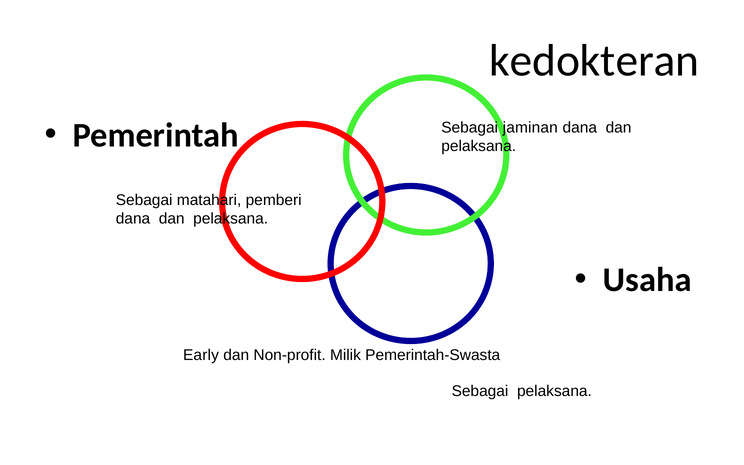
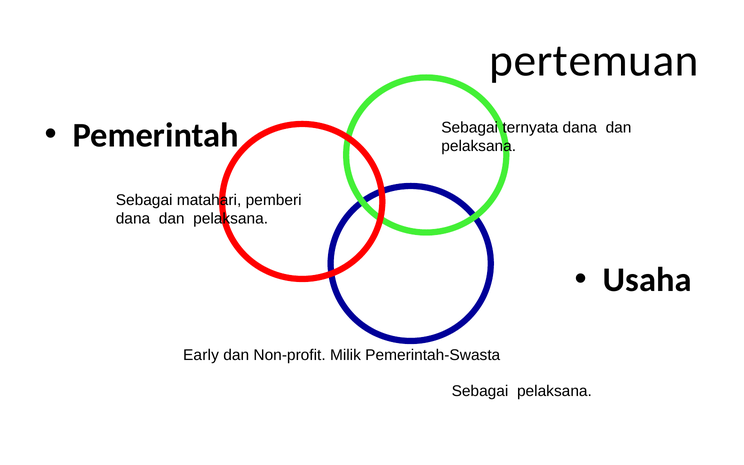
kedokteran: kedokteran -> pertemuan (594, 61)
jaminan: jaminan -> ternyata (530, 128)
